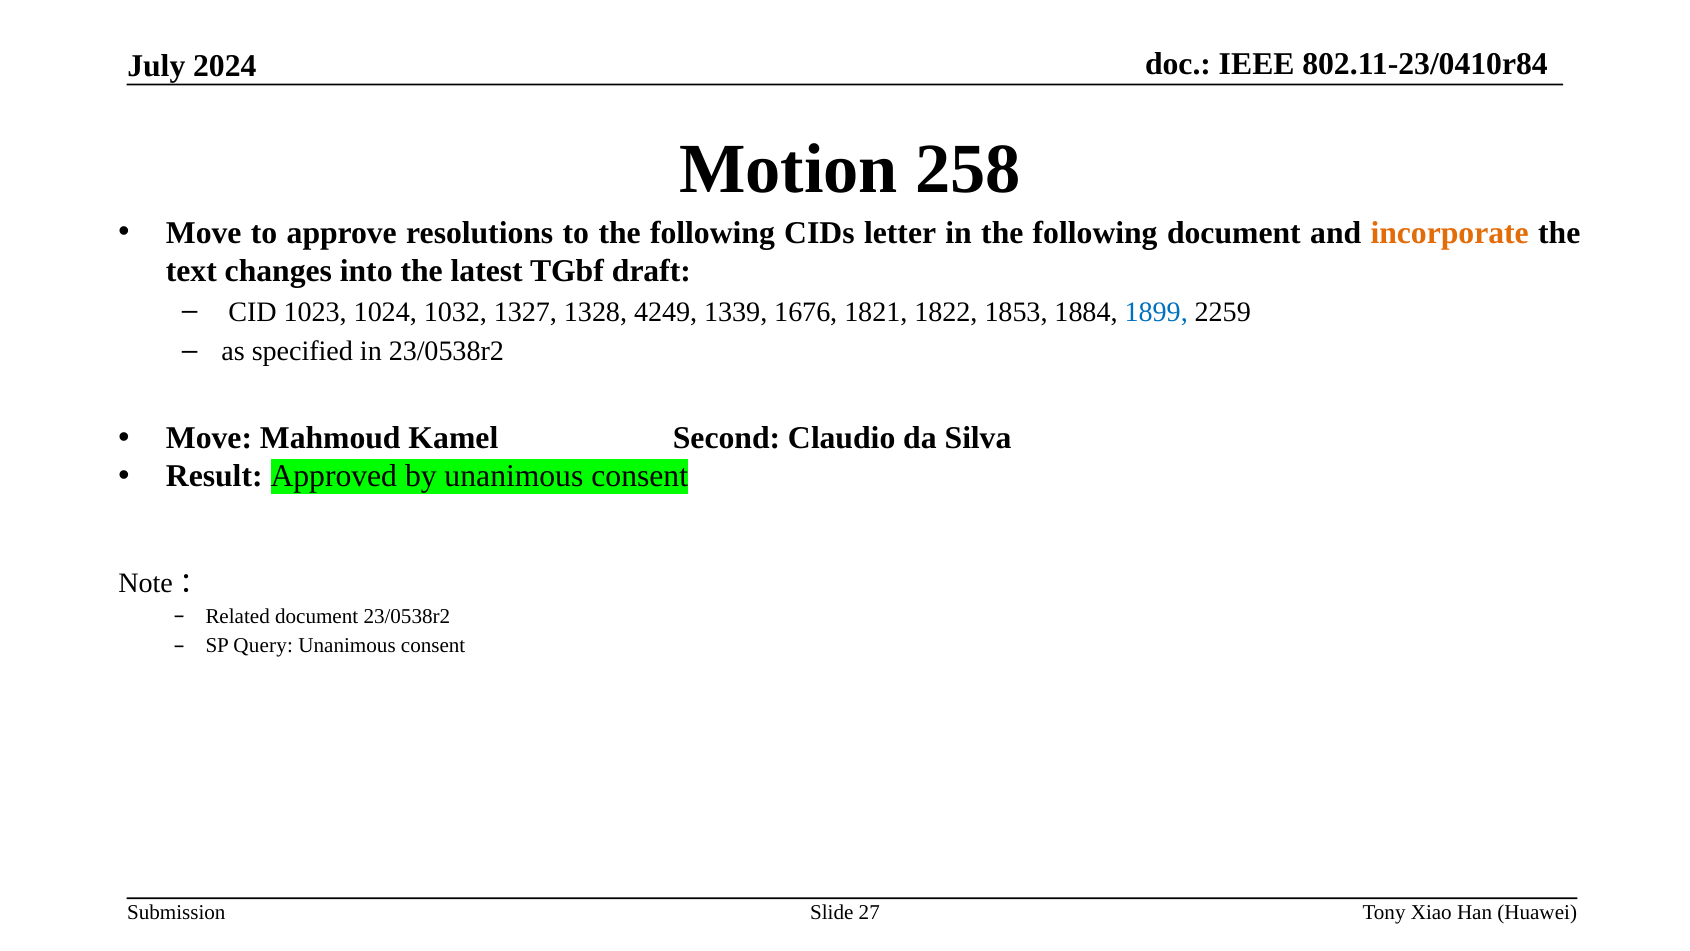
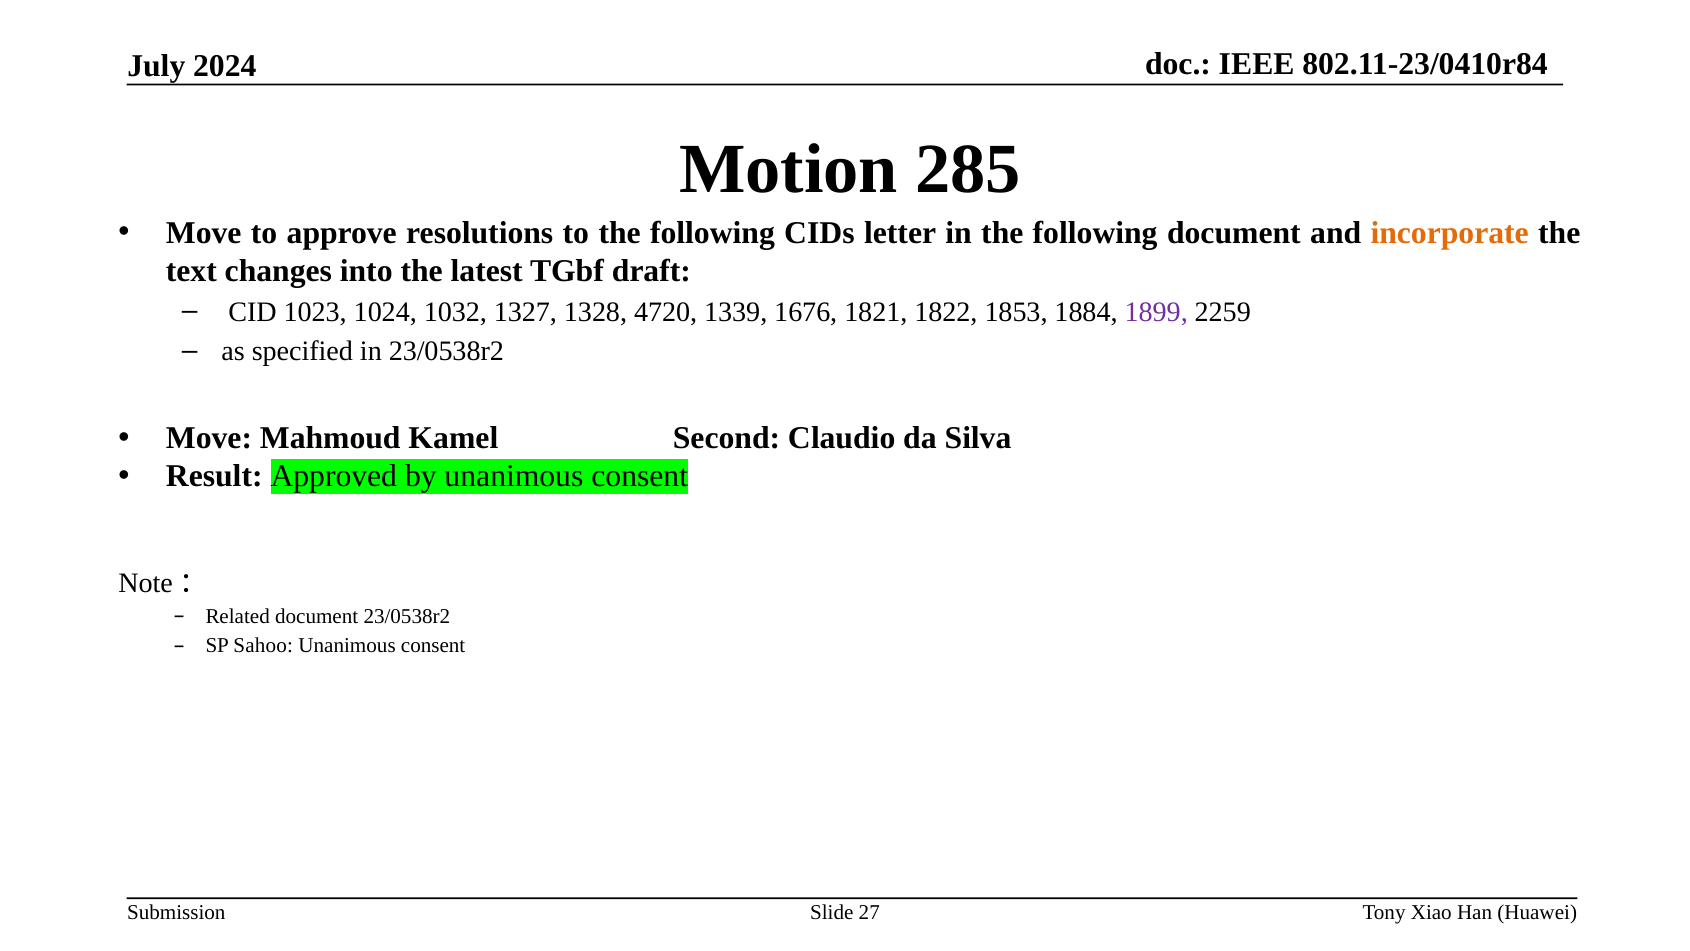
258: 258 -> 285 (968, 170)
4249: 4249 -> 4720 (666, 312)
1899 colour: blue -> purple (1156, 312)
Query: Query -> Sahoo (263, 646)
